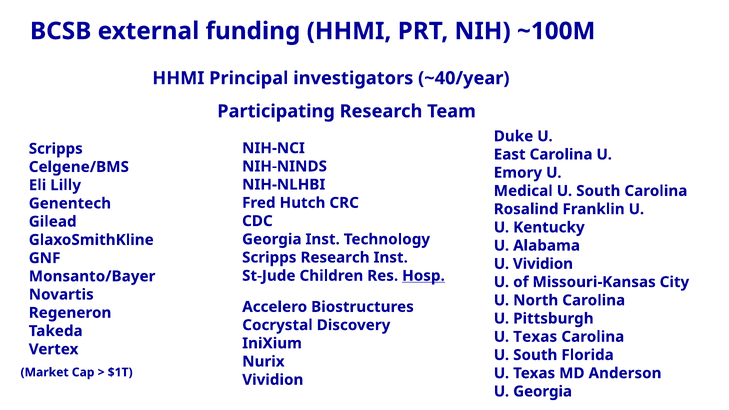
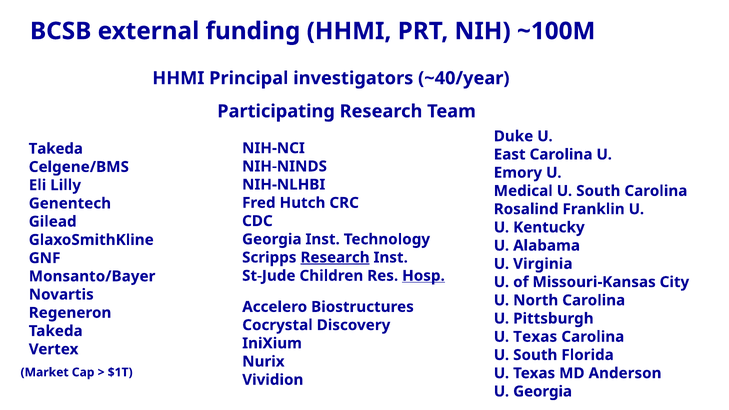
Scripps: Scripps -> Takeda (56, 149)
Research underline: none -> present (335, 258)
U Vividion: Vividion -> Virginia (543, 264)
